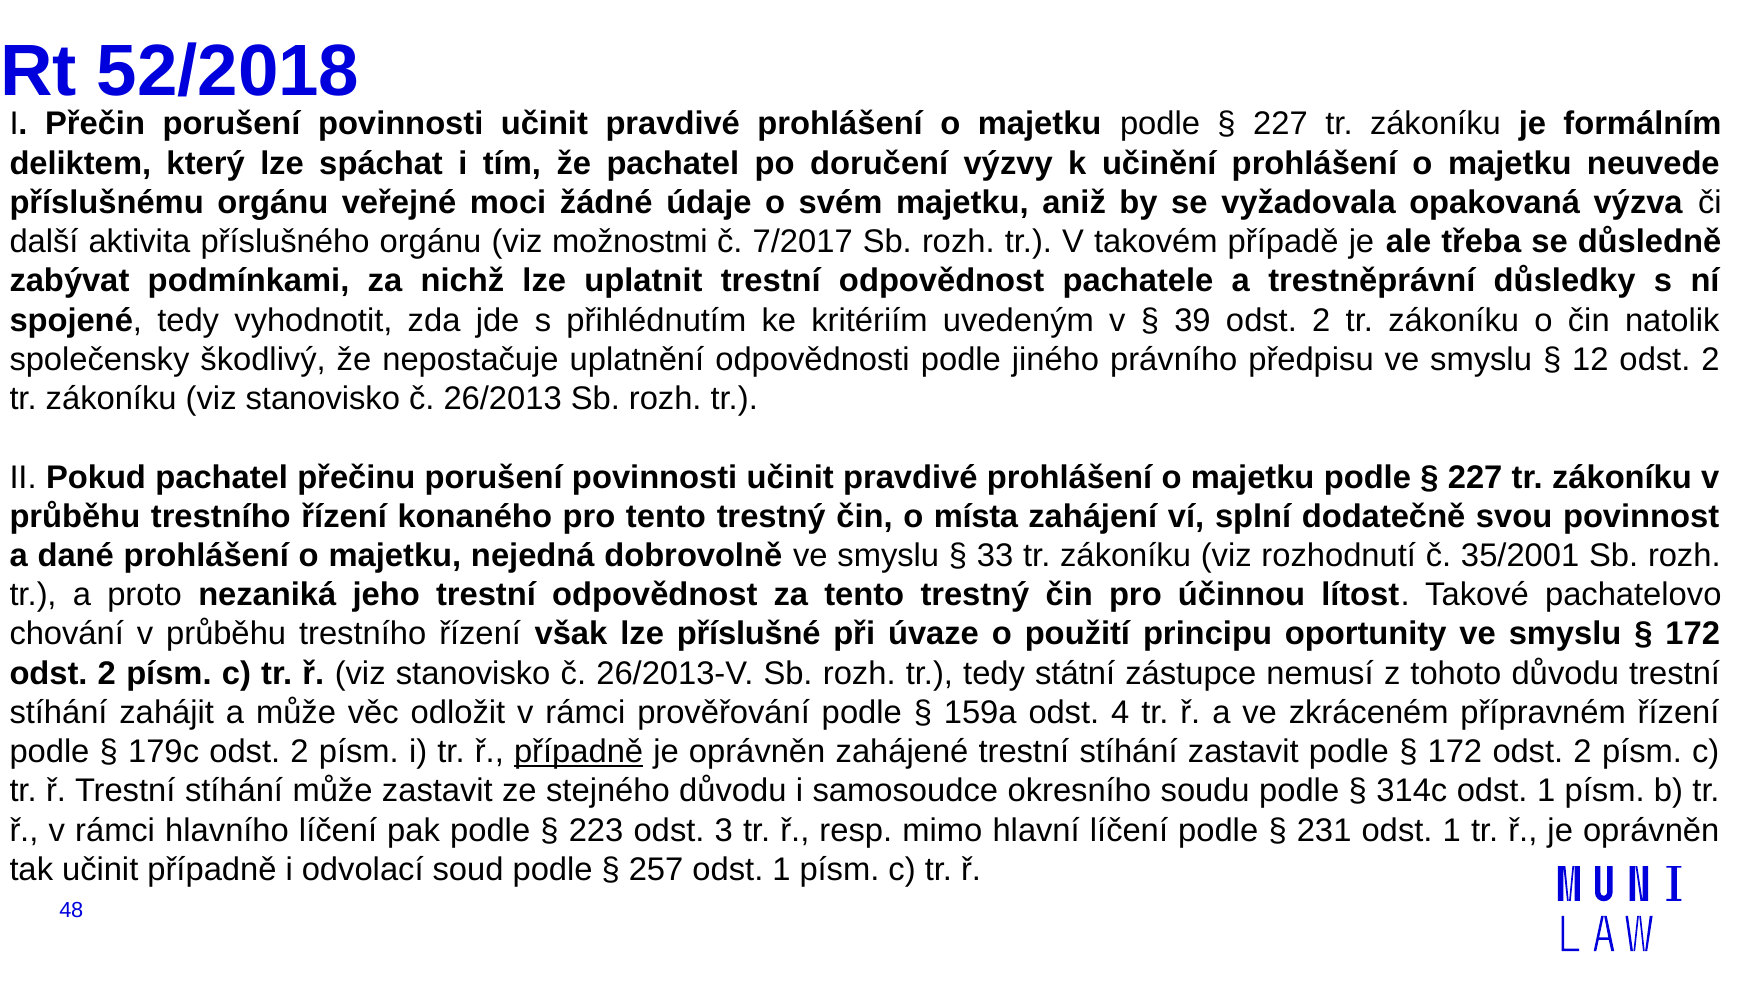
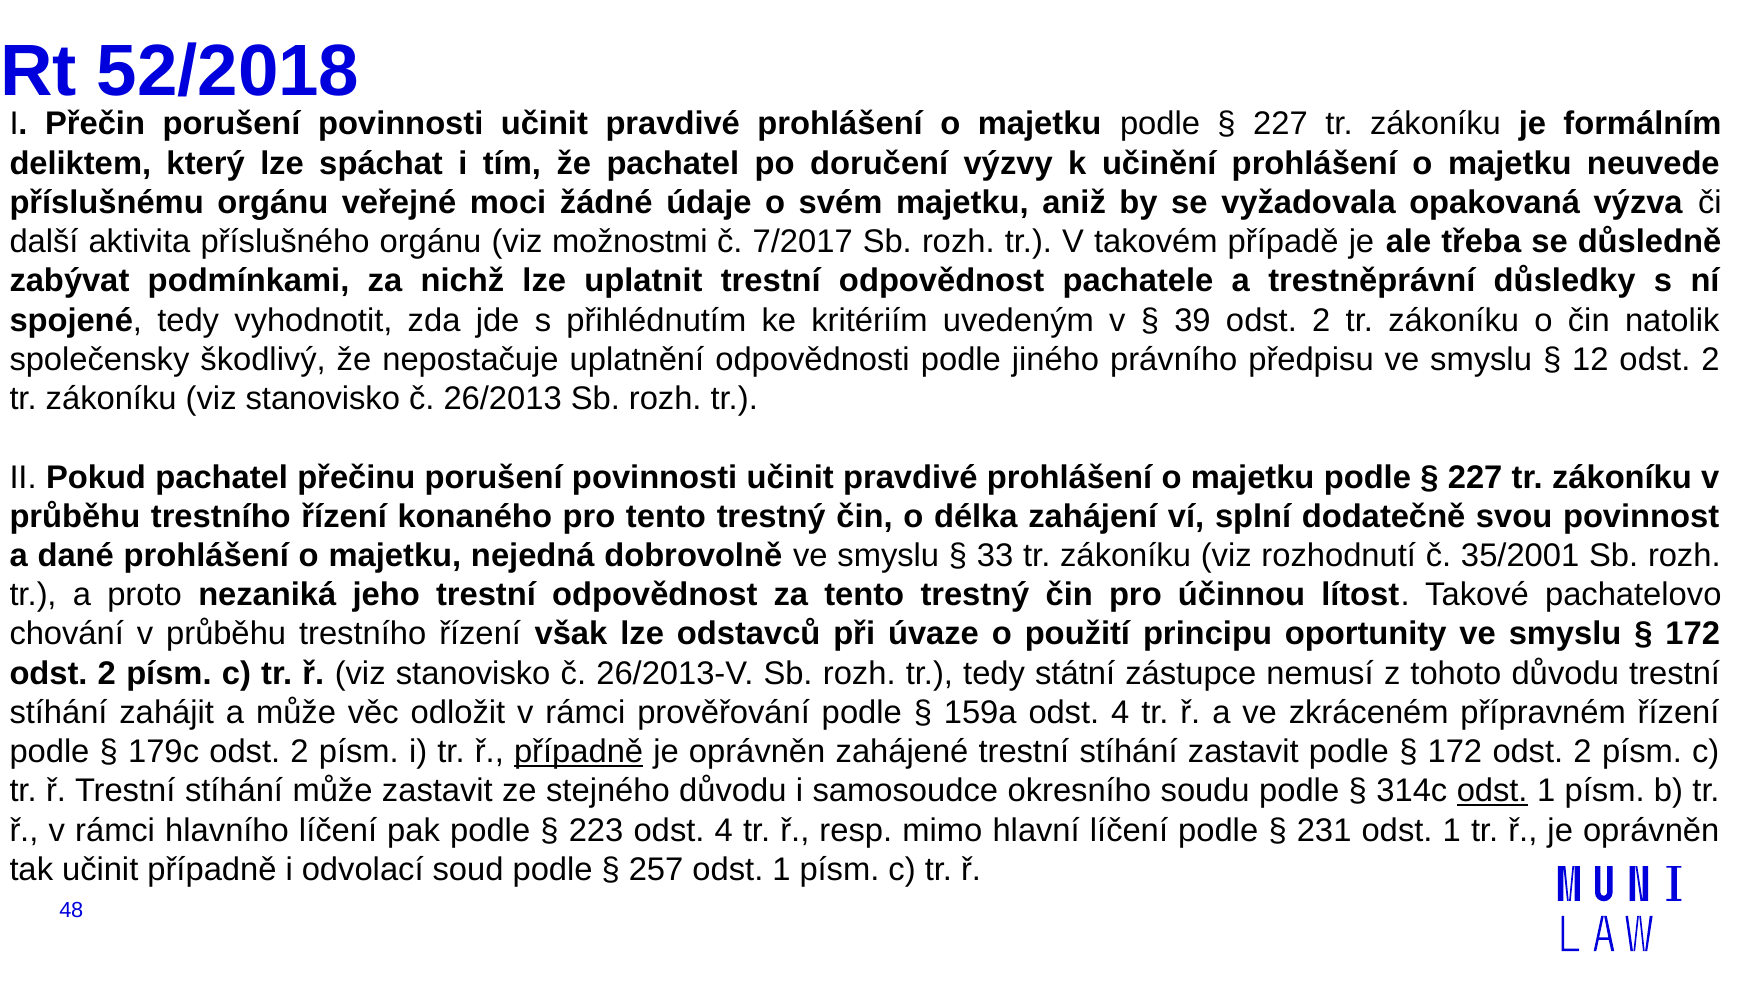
místa: místa -> délka (976, 517)
příslušné: příslušné -> odstavců (749, 635)
odst underline: none -> present (1492, 792)
223 odst 3: 3 -> 4 (724, 831)
